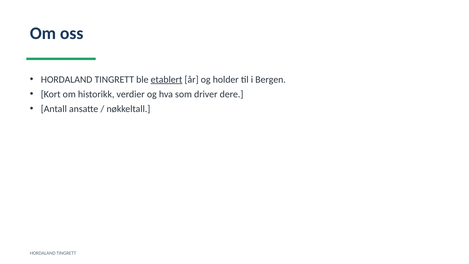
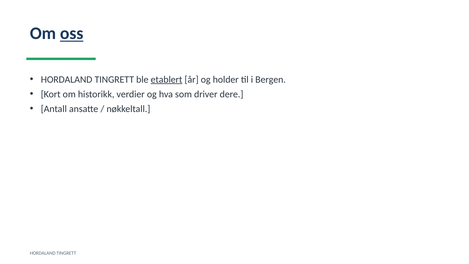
oss underline: none -> present (72, 33)
